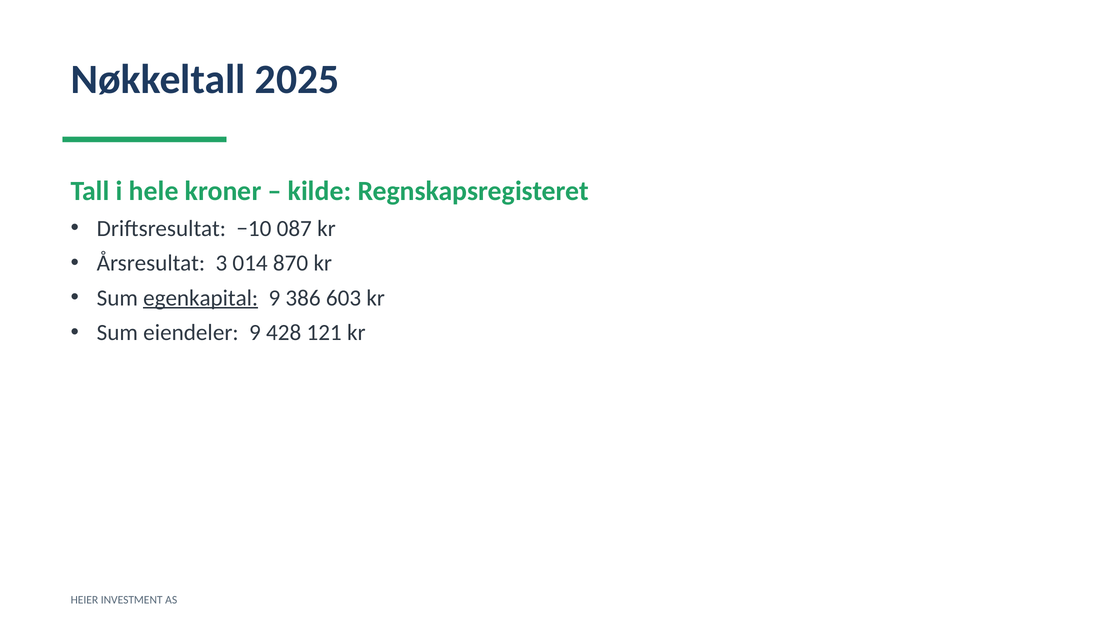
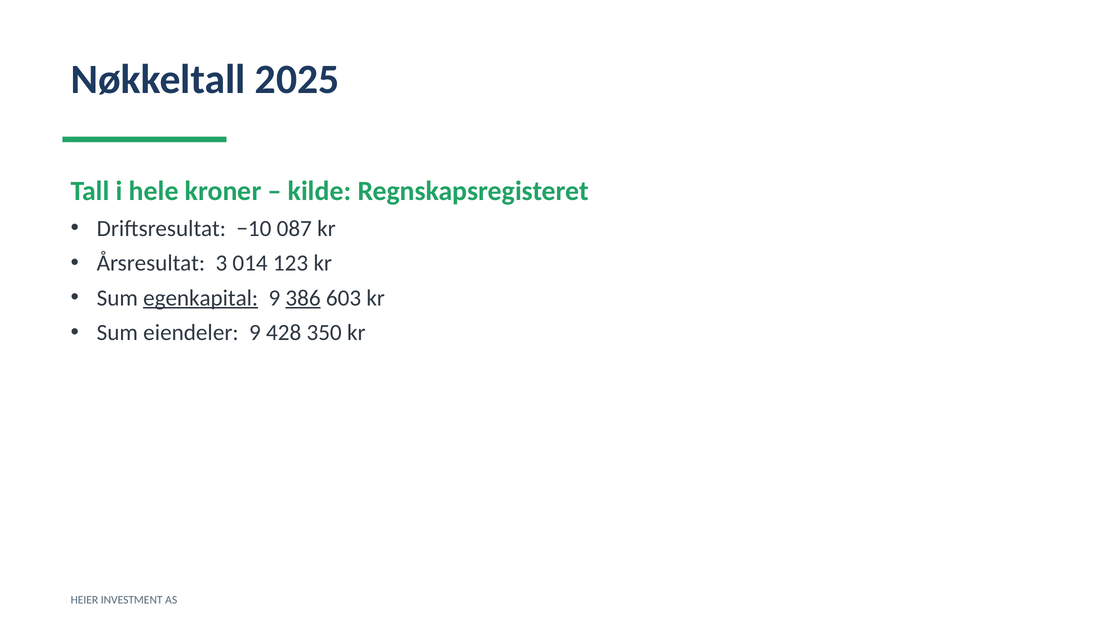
870: 870 -> 123 (291, 263)
386 underline: none -> present (303, 298)
121: 121 -> 350 (324, 333)
